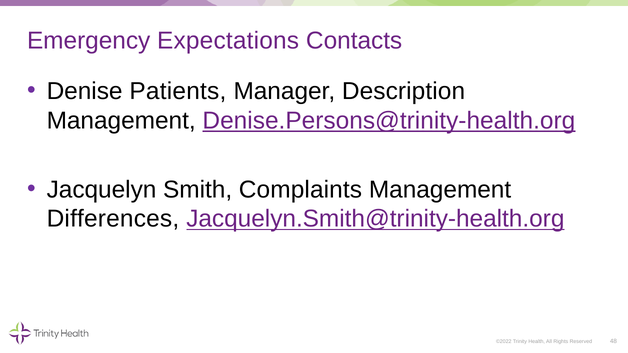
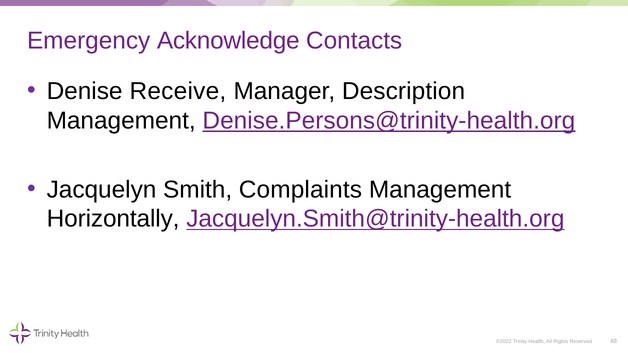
Expectations: Expectations -> Acknowledge (228, 41)
Patients: Patients -> Receive (178, 91)
Differences: Differences -> Horizontally (113, 219)
